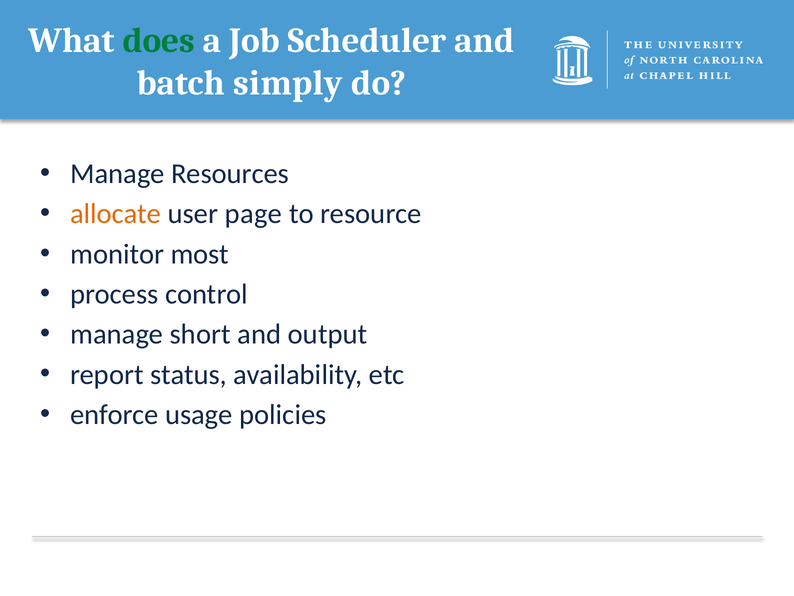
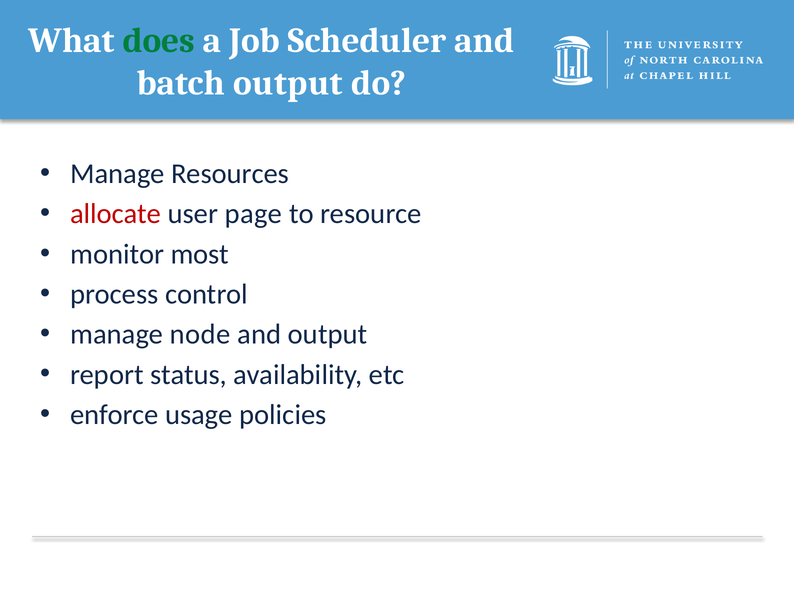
batch simply: simply -> output (288, 83)
allocate colour: orange -> red (116, 214)
short: short -> node (200, 334)
